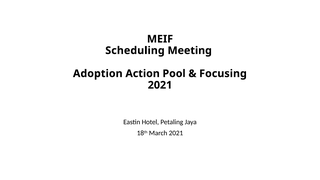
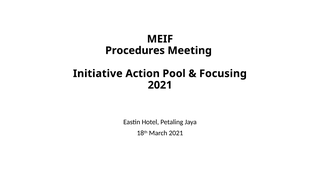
Scheduling: Scheduling -> Procedures (135, 51)
Adoption: Adoption -> Initiative (98, 74)
